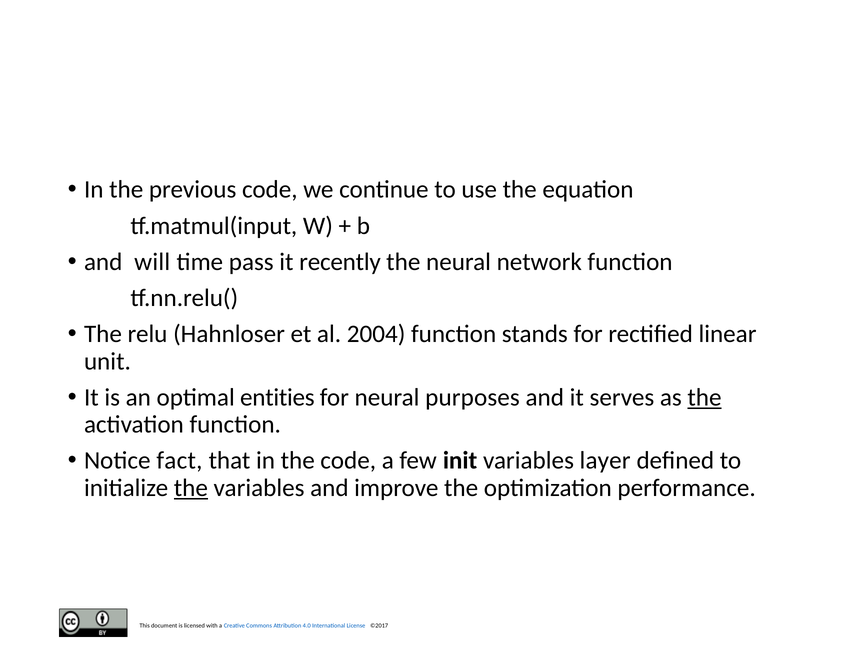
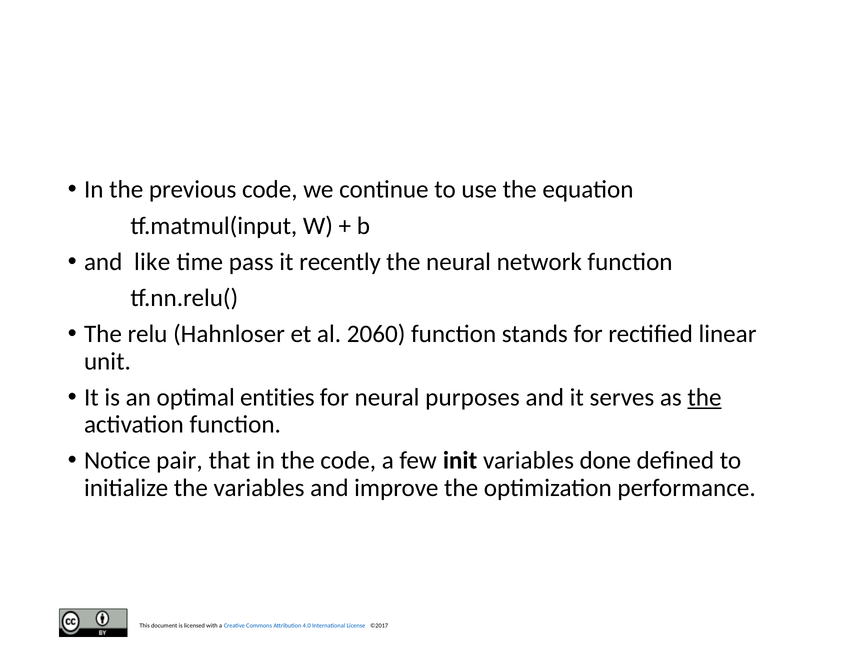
will: will -> like (152, 262)
2004: 2004 -> 2060 (376, 334)
fact: fact -> pair (179, 461)
layer: layer -> done (605, 461)
the underline: present -> none (191, 488)
